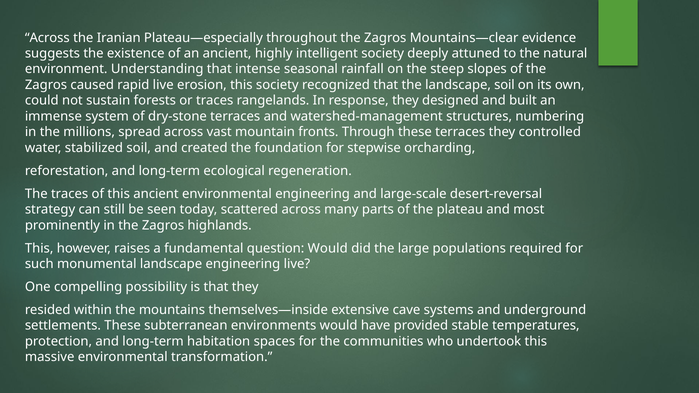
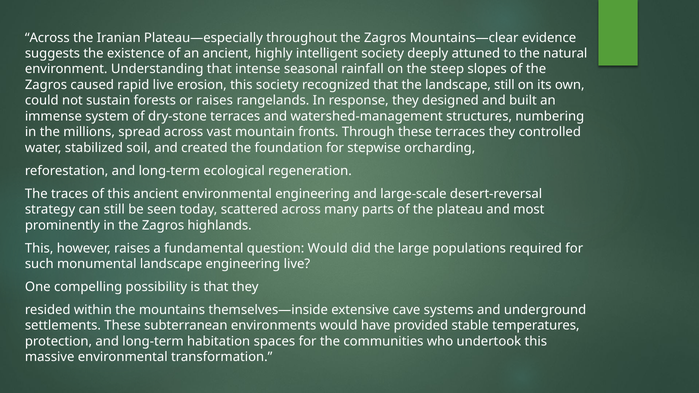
landscape soil: soil -> still (504, 85)
or traces: traces -> raises (215, 101)
